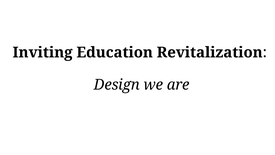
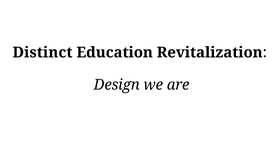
Inviting: Inviting -> Distinct (43, 52)
